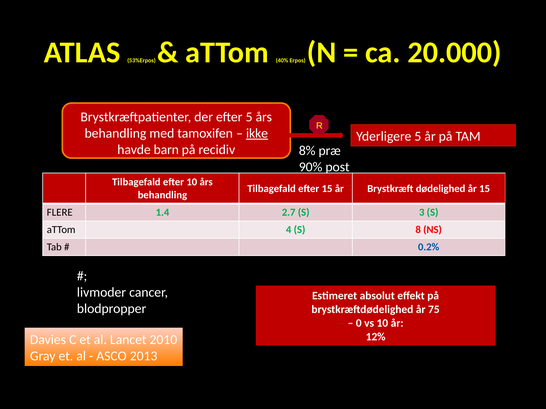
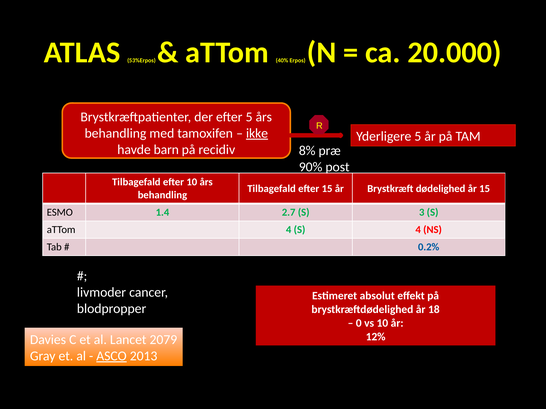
FLERE: FLERE -> ESMO (60, 213)
S 8: 8 -> 4 (418, 230)
75: 75 -> 18 (434, 310)
2010: 2010 -> 2079 (163, 340)
ASCO underline: none -> present (111, 356)
